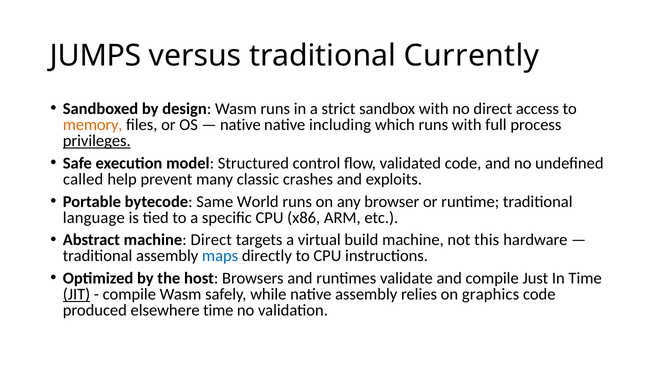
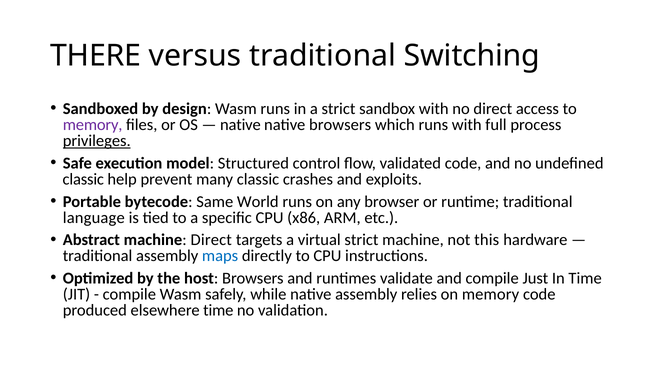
JUMPS: JUMPS -> THERE (96, 56)
Currently: Currently -> Switching (472, 56)
memory colour: orange -> purple (93, 125)
native including: including -> browsers (340, 125)
called: called -> classic (83, 179)
virtual build: build -> strict (361, 240)
JIT underline: present -> none (77, 294)
on graphics: graphics -> memory (491, 294)
